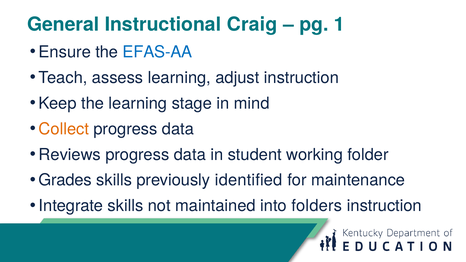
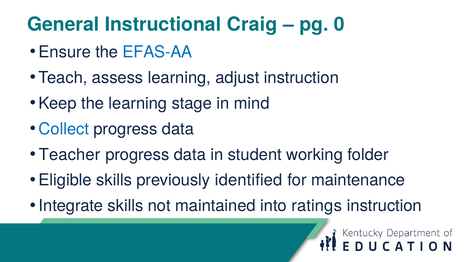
1: 1 -> 0 (339, 24)
Collect colour: orange -> blue (64, 129)
Reviews: Reviews -> Teacher (70, 155)
Grades: Grades -> Eligible (65, 180)
folders: folders -> ratings (317, 206)
